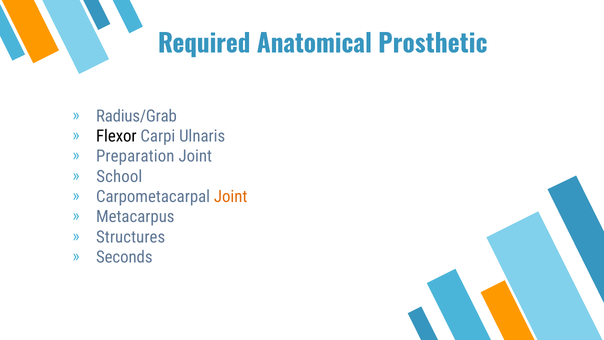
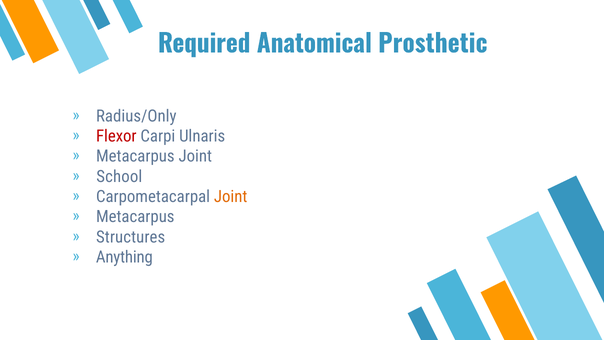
Radius/Grab: Radius/Grab -> Radius/Only (136, 116)
Flexor colour: black -> red (116, 136)
Preparation: Preparation -> Metacarpus (135, 156)
Seconds: Seconds -> Anything (124, 257)
